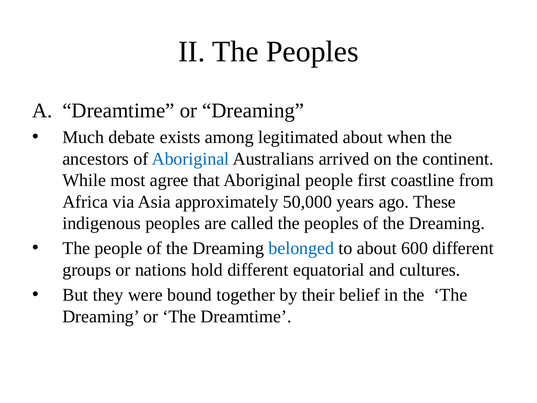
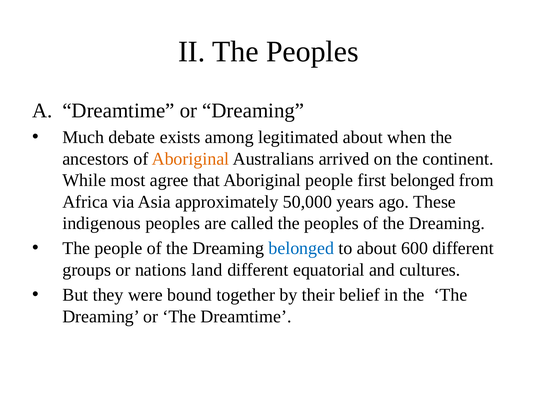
Aboriginal colour: blue -> orange (191, 159)
first coastline: coastline -> belonged (423, 180)
hold: hold -> land (207, 270)
